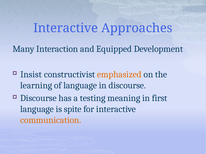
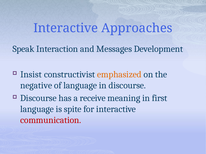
Many: Many -> Speak (23, 49)
Equipped: Equipped -> Messages (114, 49)
learning: learning -> negative (36, 86)
testing: testing -> receive (93, 98)
communication colour: orange -> red (51, 120)
